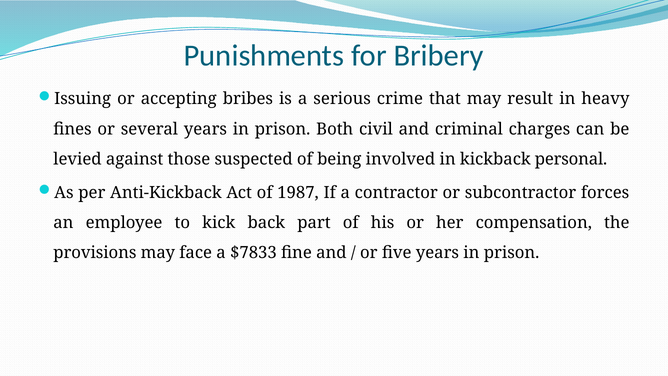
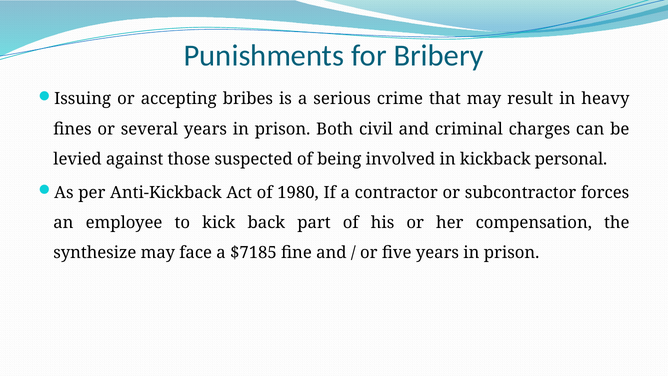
1987: 1987 -> 1980 (298, 192)
provisions: provisions -> synthesize (95, 252)
$7833: $7833 -> $7185 (253, 252)
